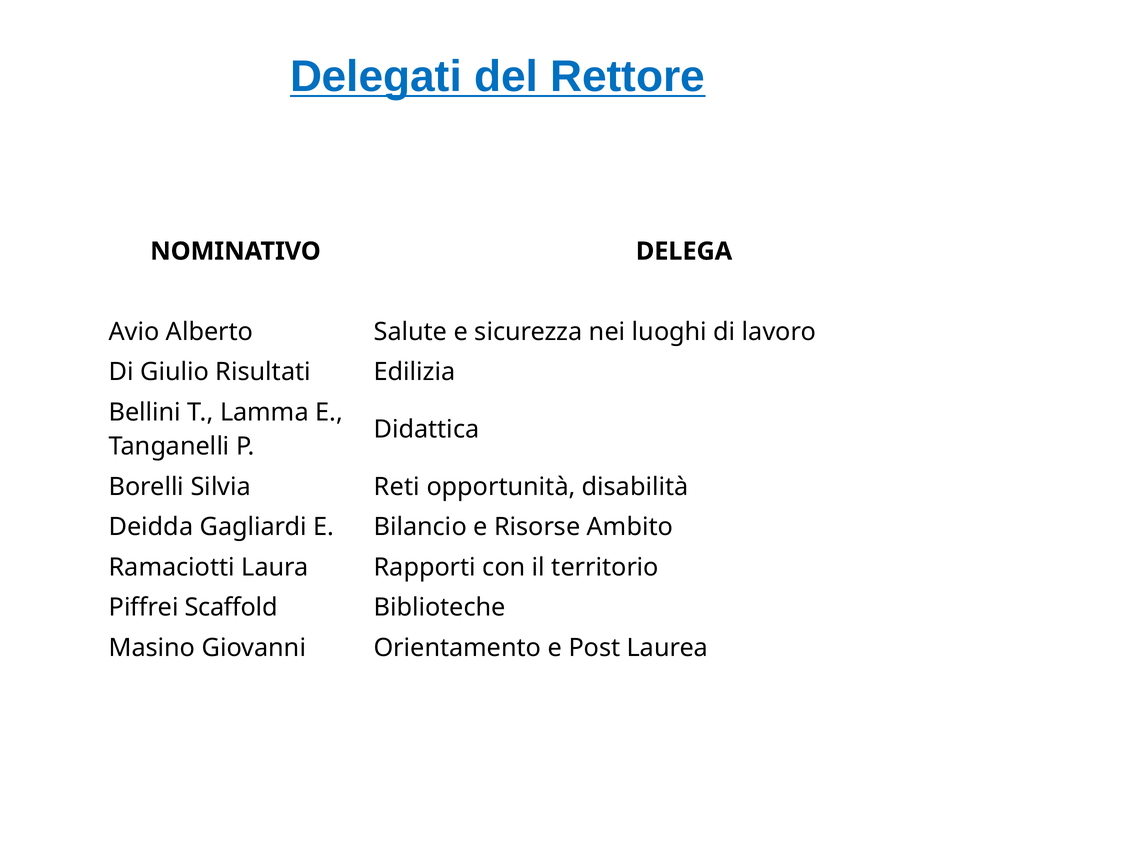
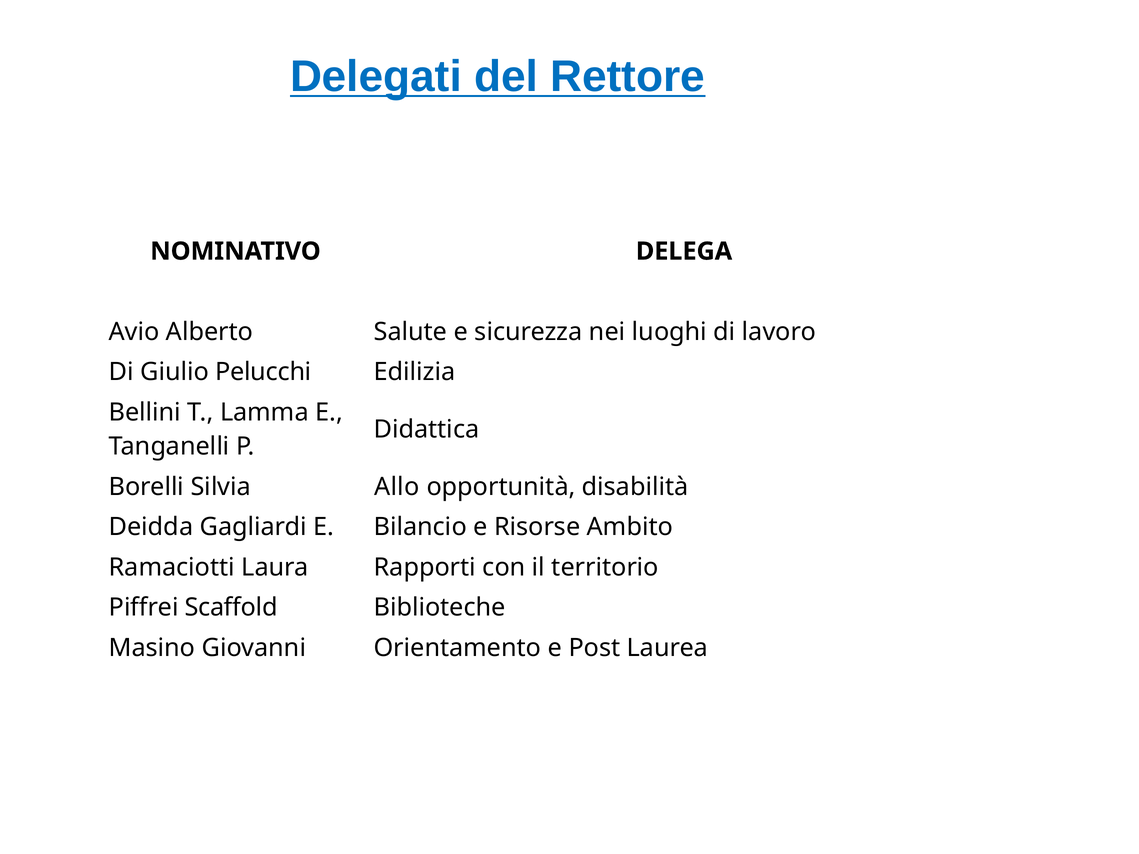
Risultati: Risultati -> Pelucchi (263, 372)
Reti: Reti -> Allo (397, 487)
